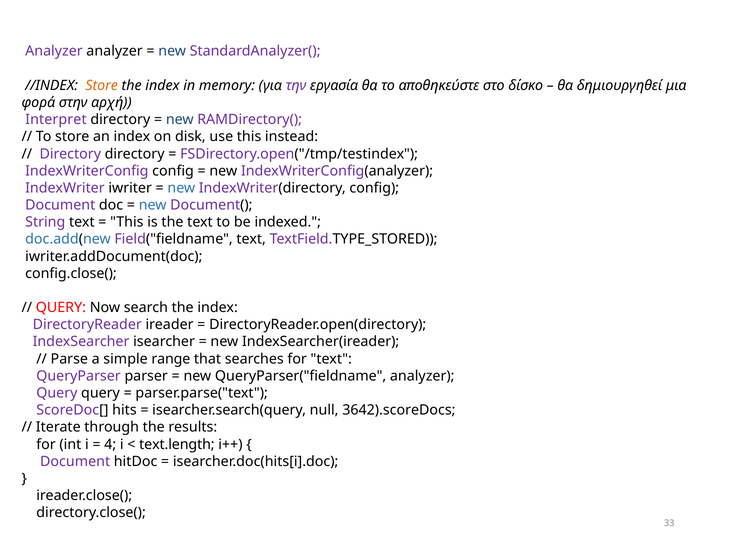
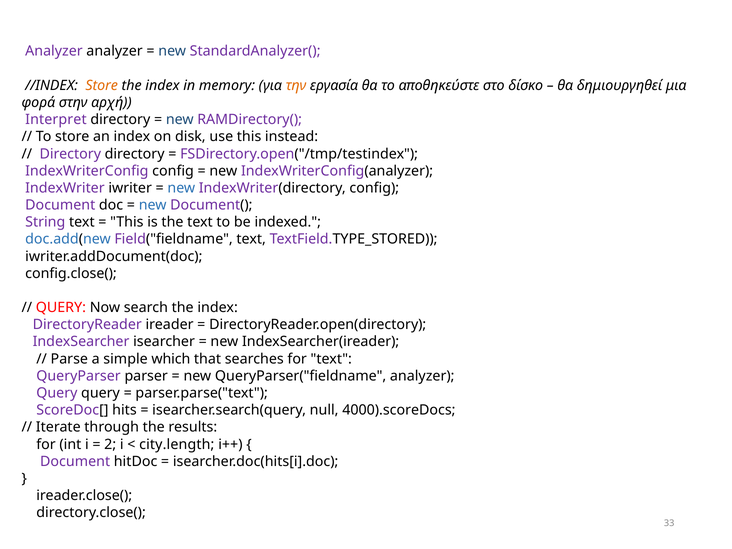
την colour: purple -> orange (296, 85)
range: range -> which (171, 359)
3642).scoreDocs: 3642).scoreDocs -> 4000).scoreDocs (399, 410)
4: 4 -> 2 (110, 444)
text.length: text.length -> city.length (177, 444)
